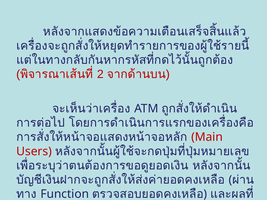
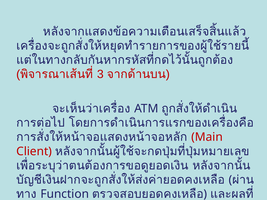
2: 2 -> 3 (100, 74)
Users: Users -> Client (34, 151)
